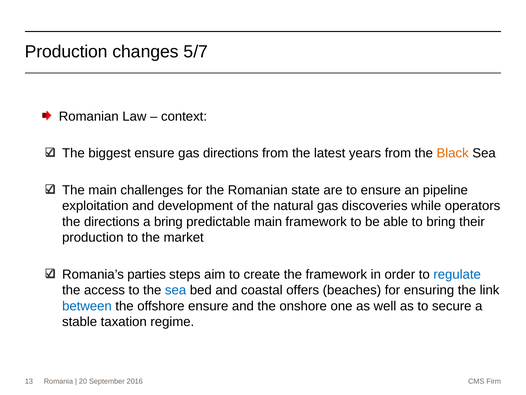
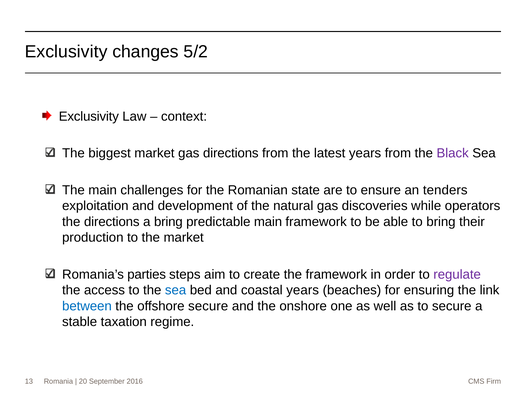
Production: Production -> Exclusivity (66, 52)
5/7: 5/7 -> 5/2 (196, 52)
Romanian: Romanian -> Exclusivity (89, 116)
biggest ensure: ensure -> market (154, 153)
Black colour: orange -> purple (453, 153)
pipeline: pipeline -> tenders (445, 190)
regulate colour: blue -> purple (457, 274)
coastal offers: offers -> years (303, 290)
offshore ensure: ensure -> secure (208, 306)
